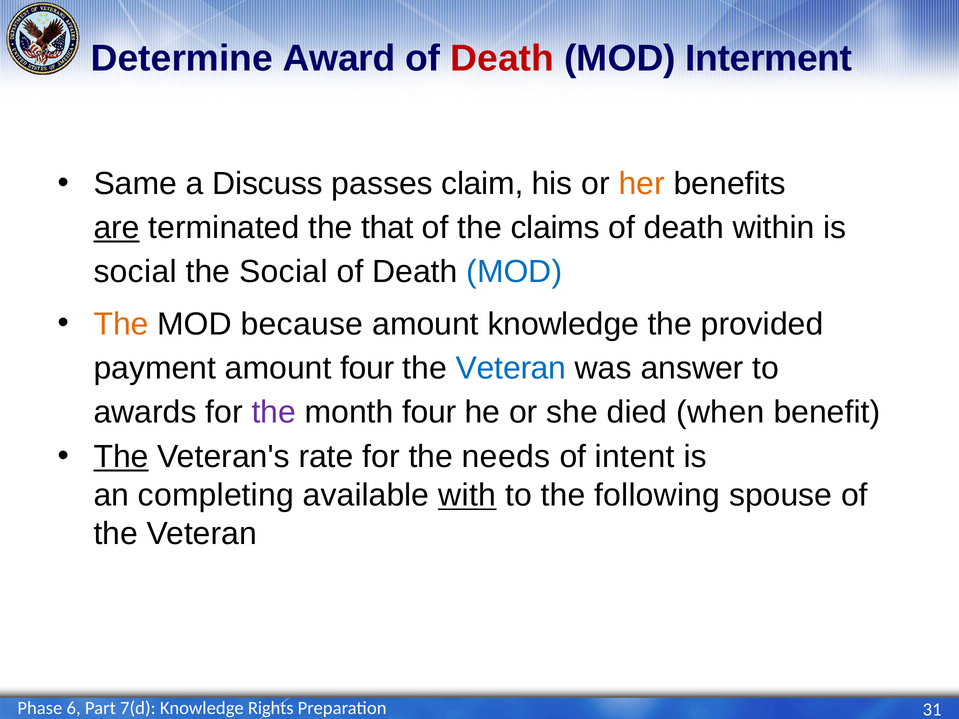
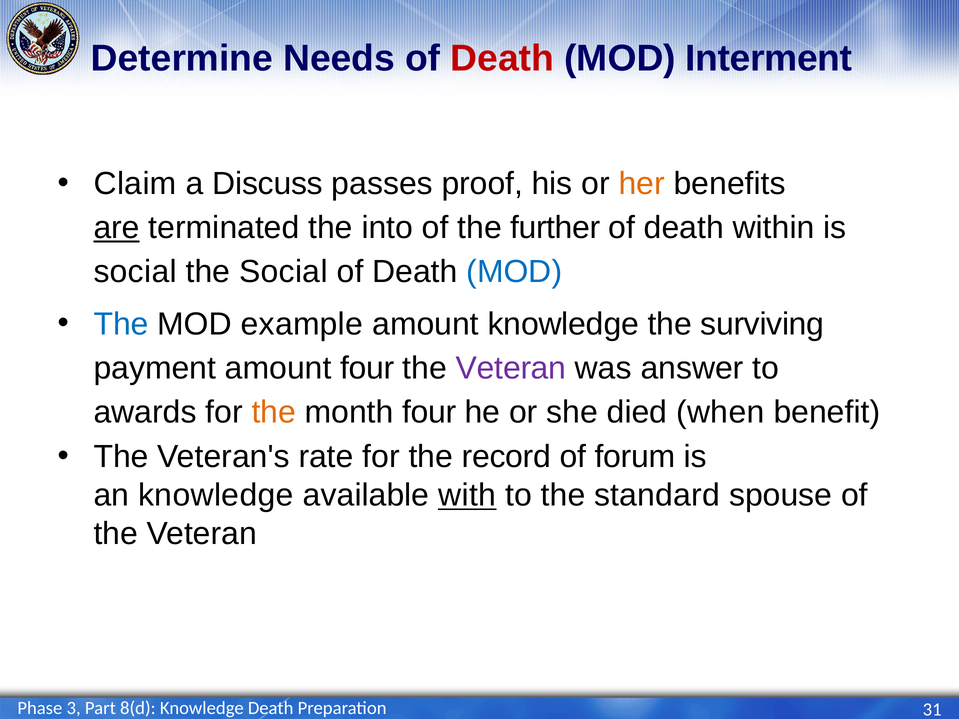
Award: Award -> Needs (339, 58)
Same: Same -> Claim (135, 184)
claim: claim -> proof (482, 184)
that: that -> into (387, 228)
claims: claims -> further (555, 228)
The colour: orange -> blue (121, 324)
because: because -> example (302, 324)
provided: provided -> surviving (762, 324)
Veteran colour: blue -> purple (511, 368)
the colour: purple -> orange (274, 412)
The underline: present -> none (121, 457)
needs: needs -> record (506, 457)
intent: intent -> forum (635, 457)
an completing: completing -> knowledge (216, 495)
following: following -> standard (657, 495)
6: 6 -> 3 (74, 708)
7(d: 7(d -> 8(d (138, 708)
Knowledge Rights: Rights -> Death (271, 708)
